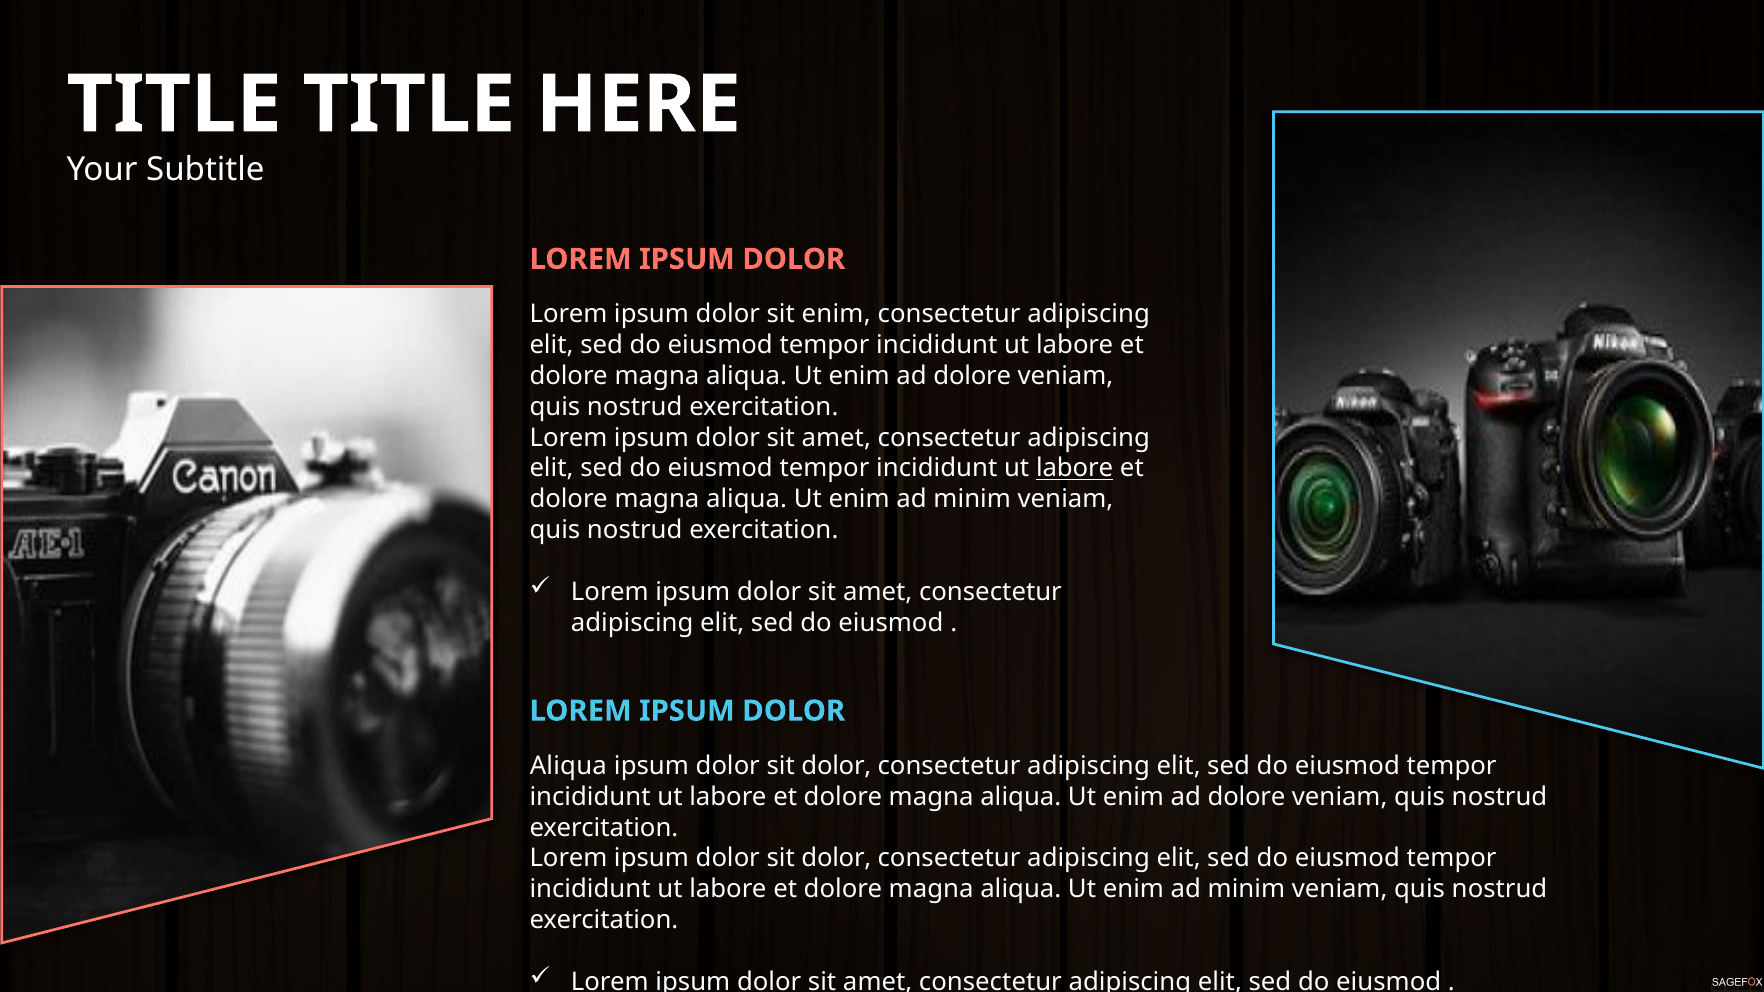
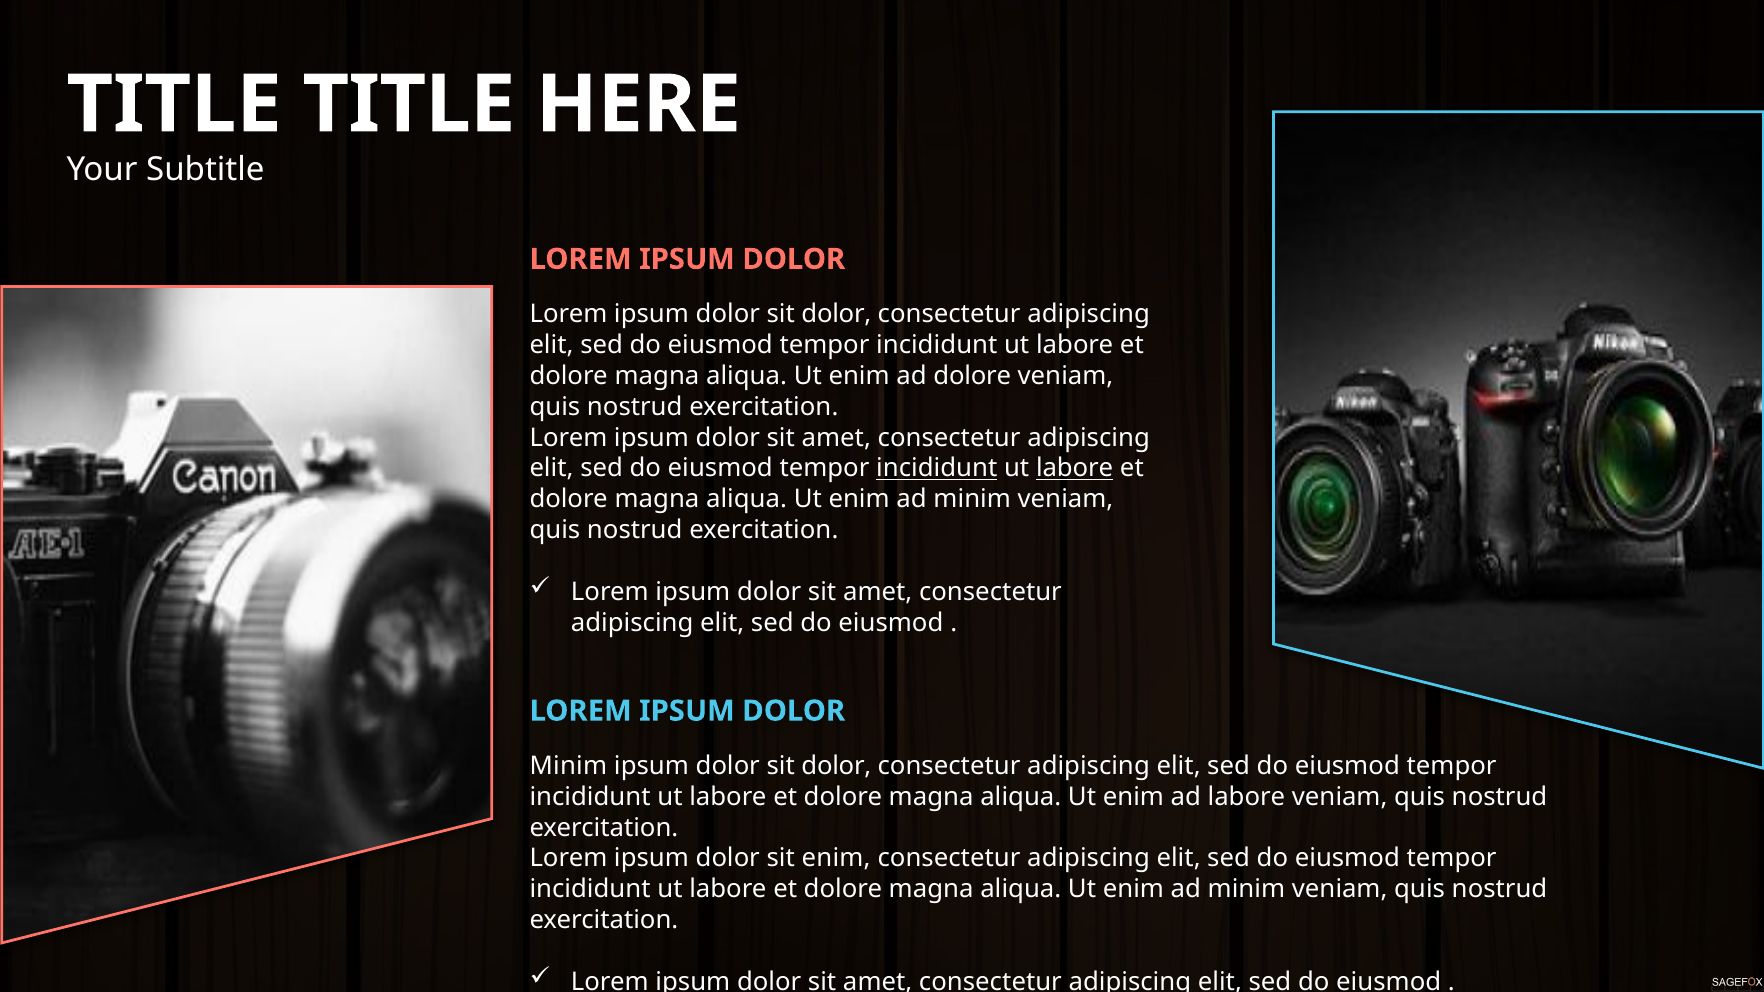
enim: enim -> dolor (836, 314)
incididunt underline: none -> present (937, 469)
Aliqua: Aliqua -> Minim (568, 766)
dolore: dolore -> labore (1246, 797)
dolor: dolor -> enim (836, 859)
